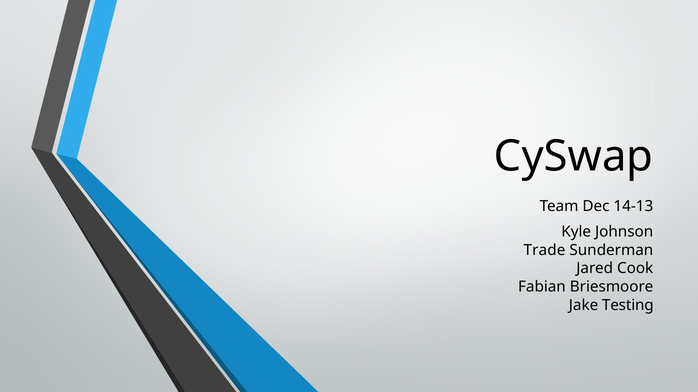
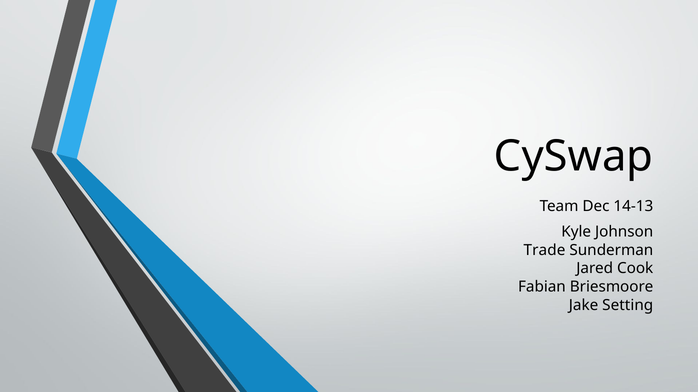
Testing: Testing -> Setting (628, 306)
